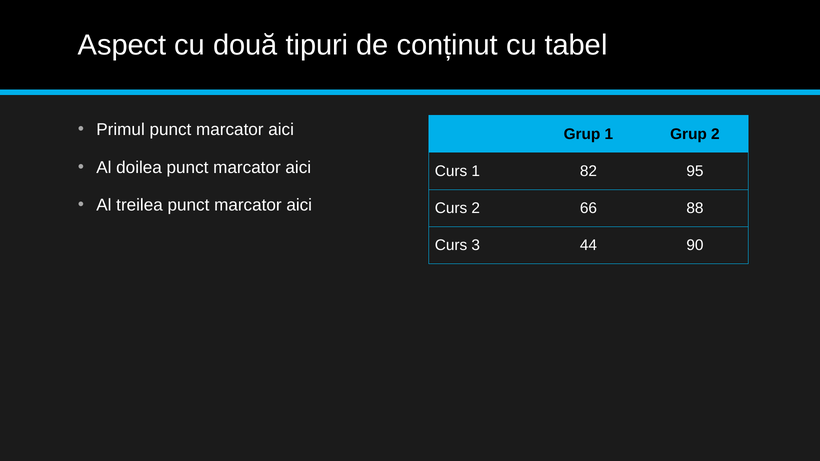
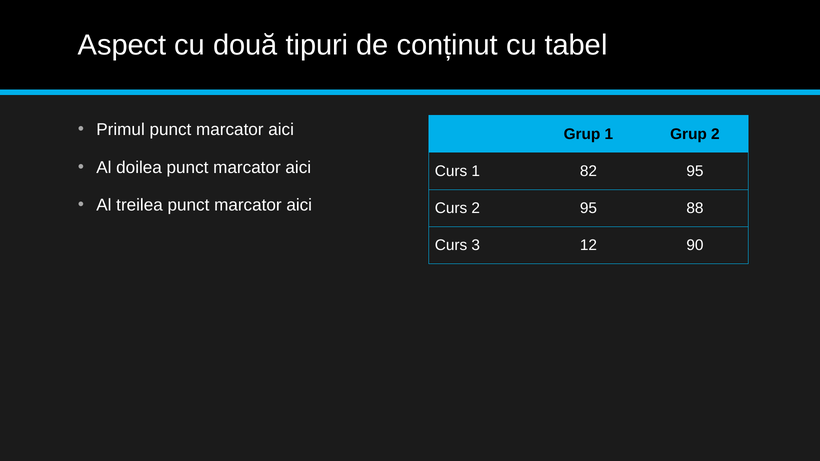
2 66: 66 -> 95 (588, 208)
44: 44 -> 12 (588, 246)
